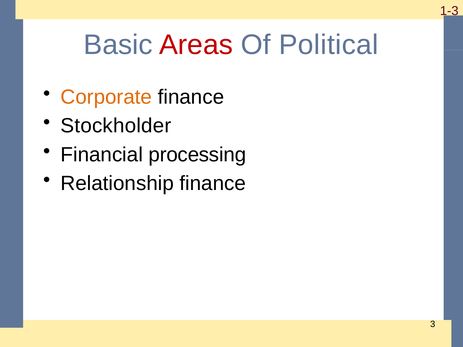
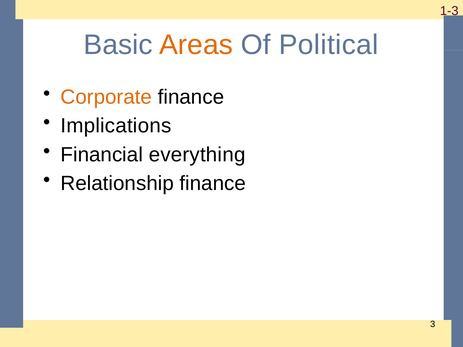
Areas colour: red -> orange (196, 45)
Stockholder: Stockholder -> Implications (116, 126)
processing: processing -> everything (197, 155)
